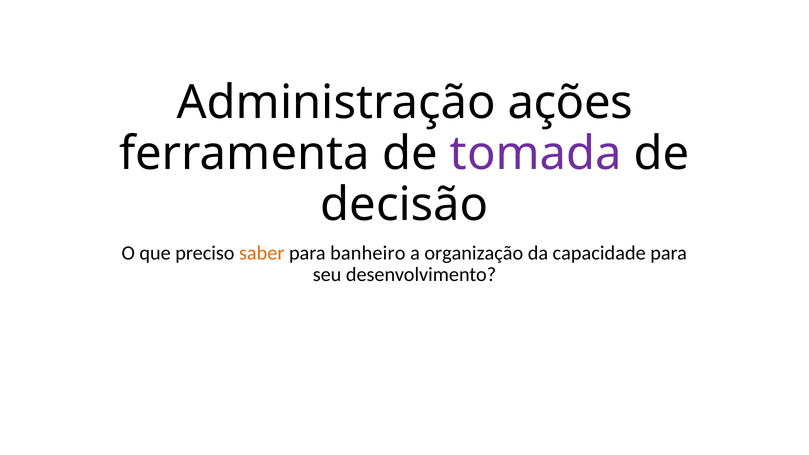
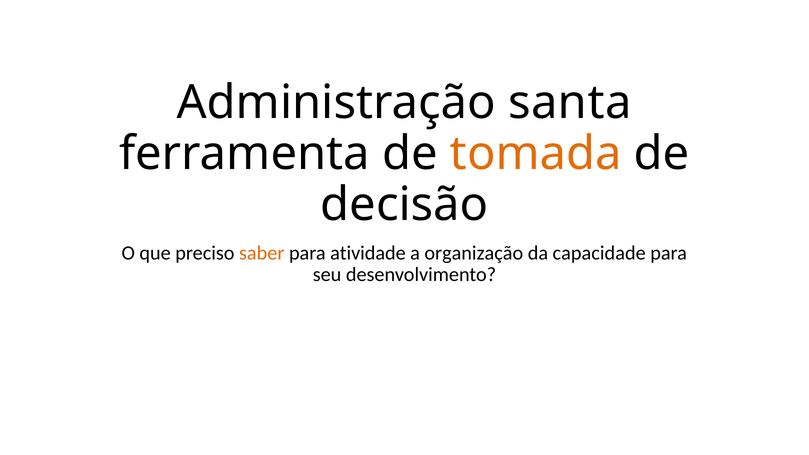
ações: ações -> santa (570, 103)
tomada colour: purple -> orange (536, 154)
banheiro: banheiro -> atividade (368, 253)
